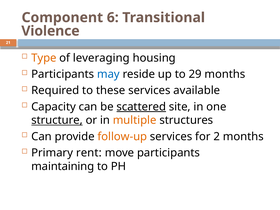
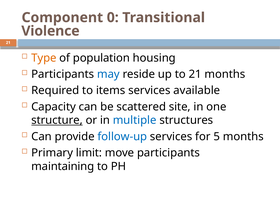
6: 6 -> 0 (113, 18)
leveraging: leveraging -> population (101, 58)
to 29: 29 -> 21 (195, 74)
these: these -> items (111, 90)
scattered underline: present -> none (141, 107)
multiple colour: orange -> blue (135, 120)
follow-up colour: orange -> blue (122, 137)
2: 2 -> 5 (217, 137)
rent: rent -> limit (89, 153)
